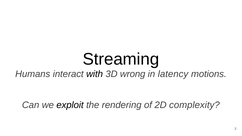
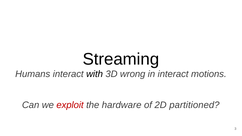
in latency: latency -> interact (173, 74)
exploit colour: black -> red (70, 105)
rendering: rendering -> hardware (122, 105)
complexity: complexity -> partitioned (194, 105)
